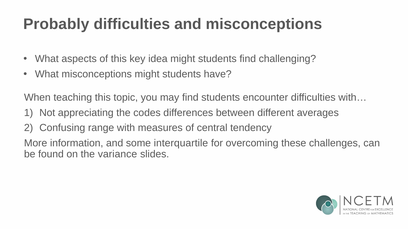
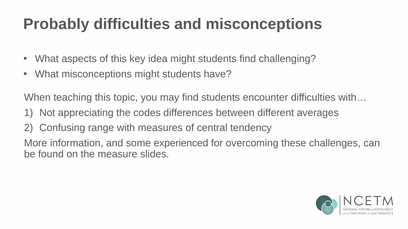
interquartile: interquartile -> experienced (181, 143)
variance: variance -> measure (118, 154)
